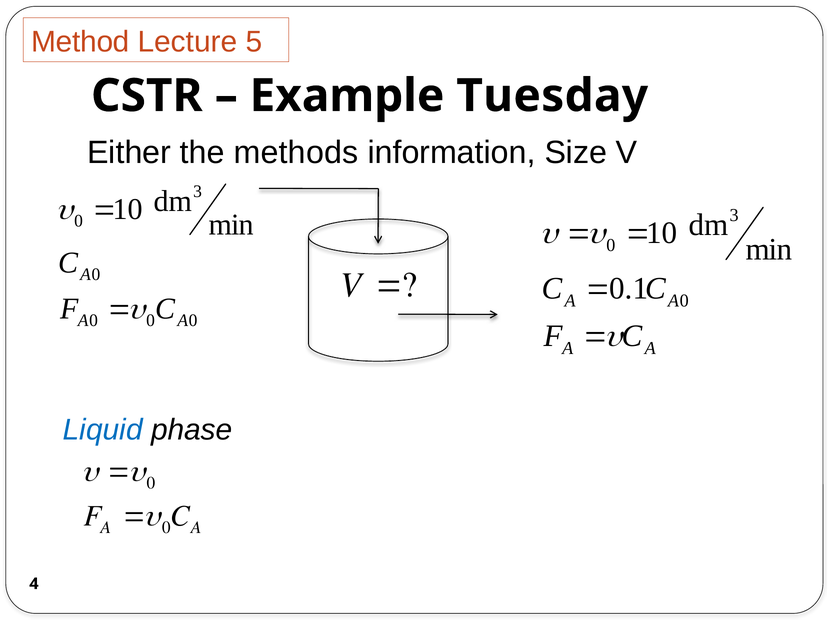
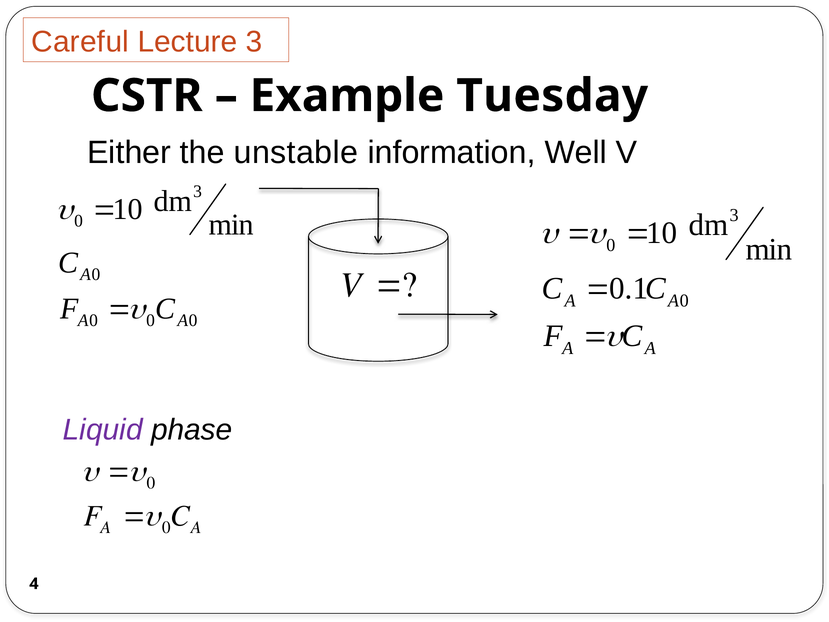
Method: Method -> Careful (80, 42)
Lecture 5: 5 -> 3 (254, 42)
methods: methods -> unstable (296, 152)
Size: Size -> Well (576, 152)
Liquid colour: blue -> purple (103, 430)
